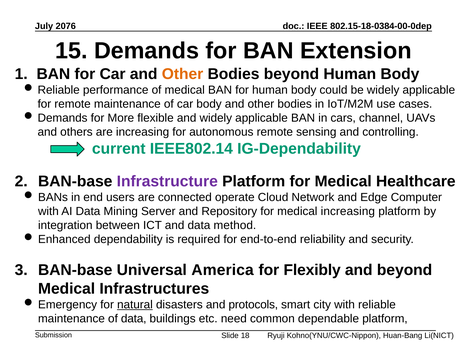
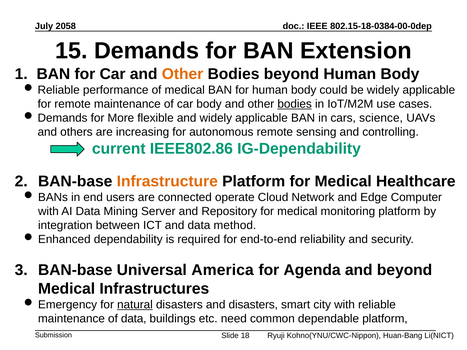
2076: 2076 -> 2058 (66, 26)
bodies underline: none -> present (295, 104)
channel: channel -> science (381, 118)
IEEE802.14: IEEE802.14 -> IEEE802.86 (191, 149)
Infrastructure colour: purple -> orange (167, 181)
medical increasing: increasing -> monitoring (348, 211)
Flexibly: Flexibly -> Agenda (312, 270)
and protocols: protocols -> disasters (253, 305)
